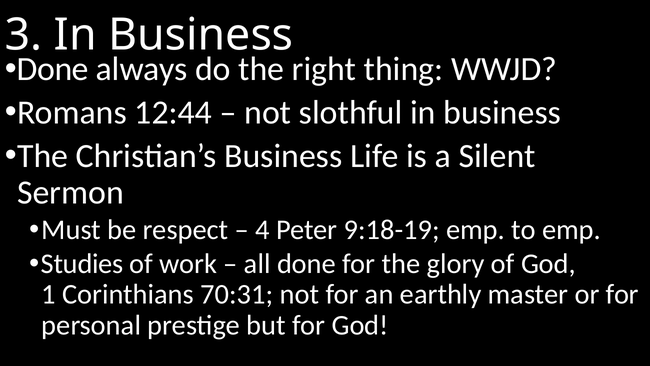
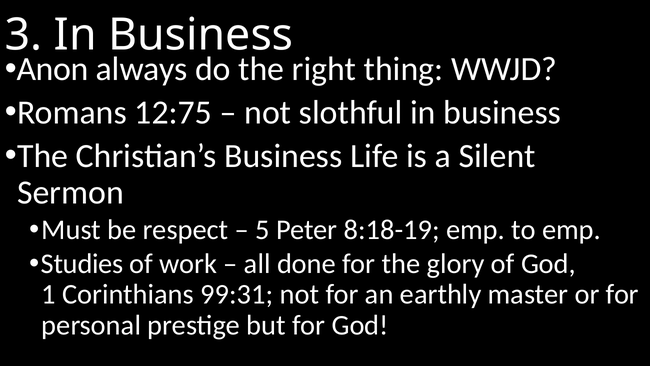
Done: Done -> Anon (53, 69)
12:44: 12:44 -> 12:75 (173, 112)
4: 4 -> 5 (262, 229)
9:18-19: 9:18-19 -> 8:18-19 (392, 229)
70:31: 70:31 -> 99:31 (237, 294)
